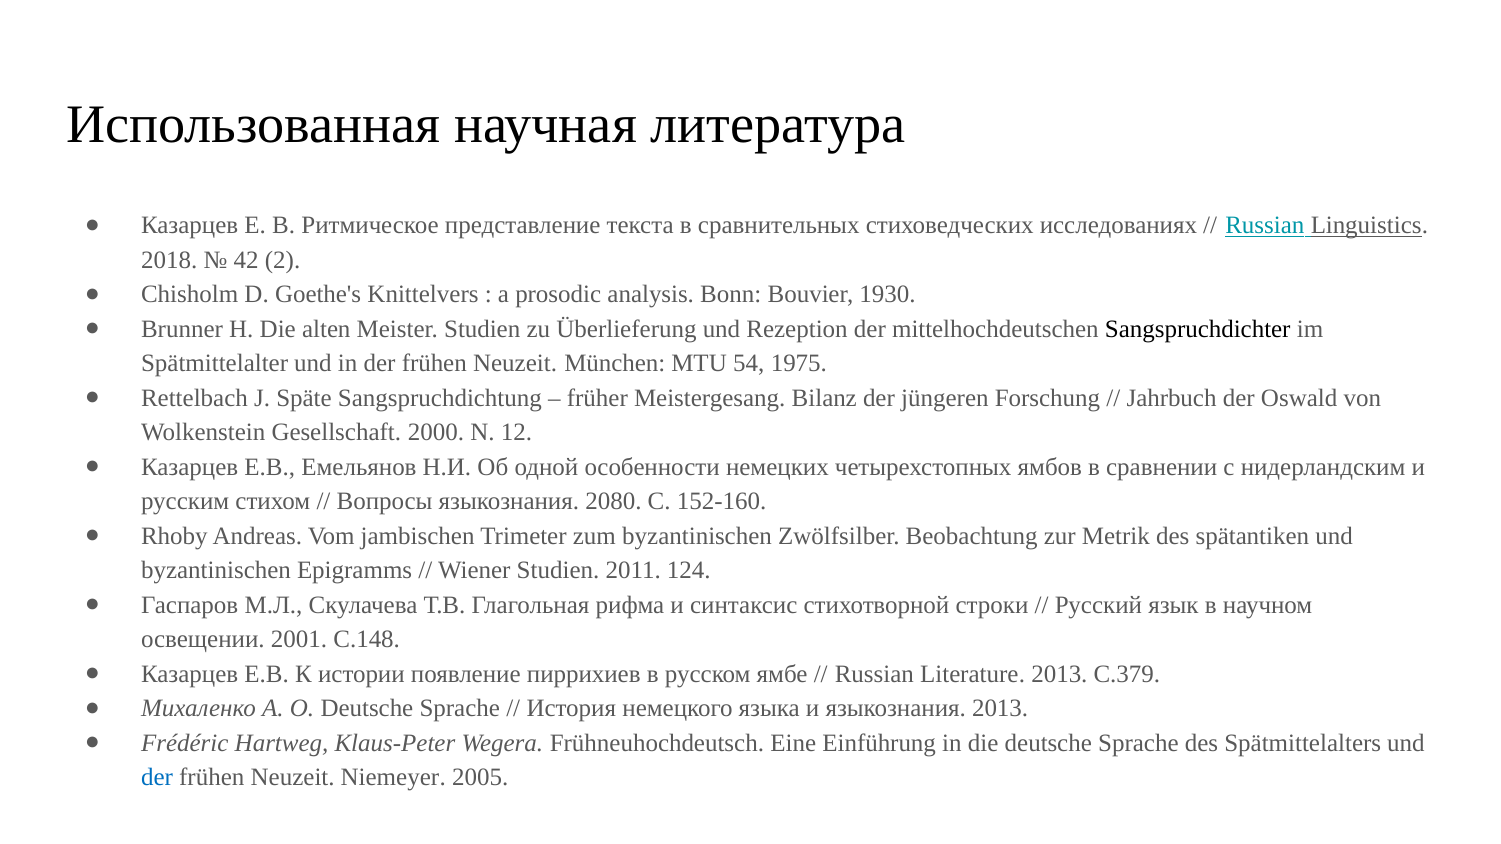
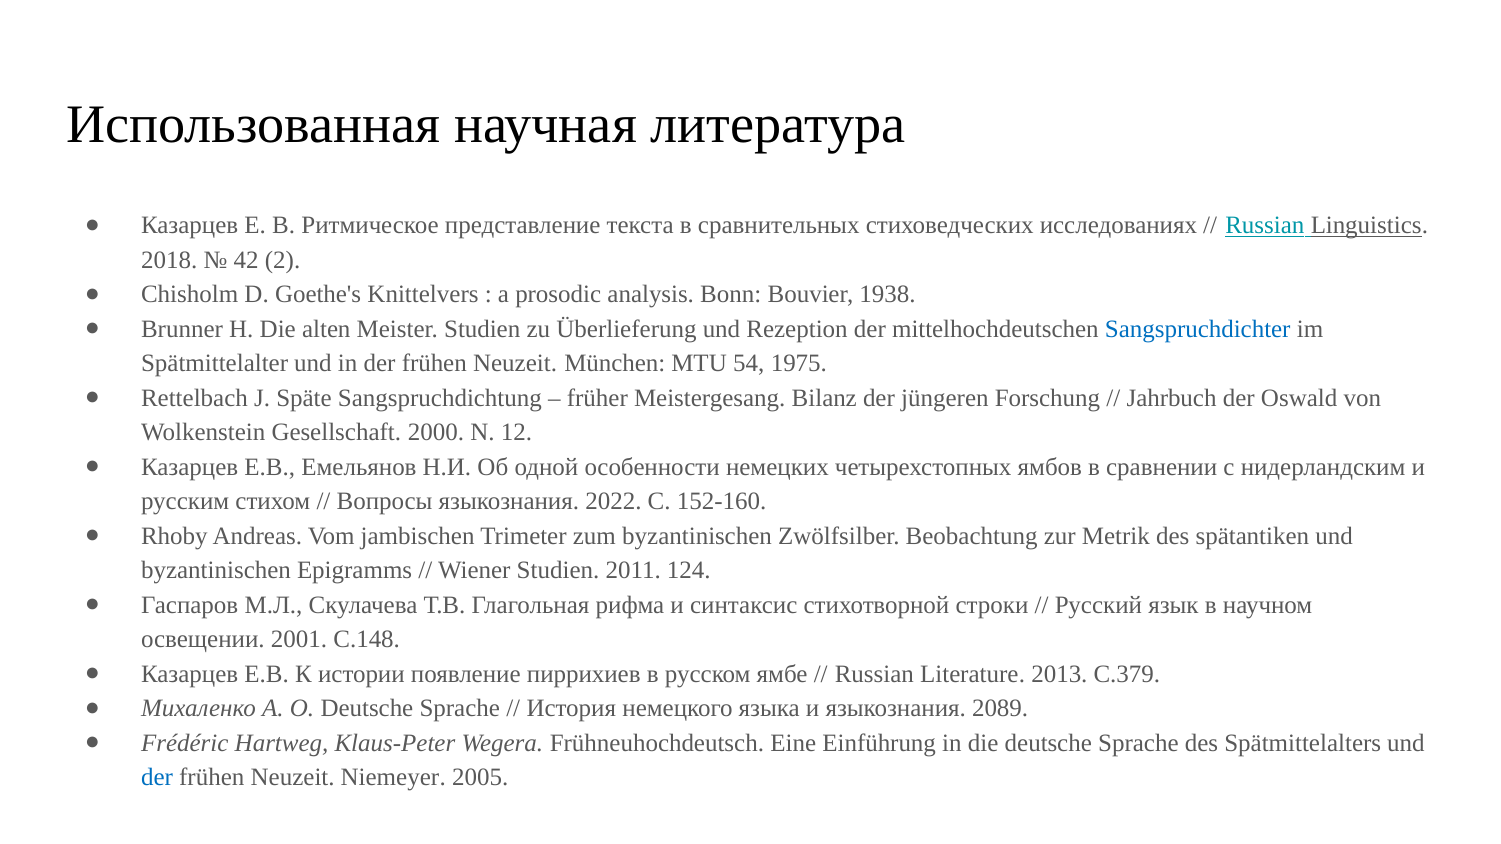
1930: 1930 -> 1938 (888, 294)
Sangspruchdichter colour: black -> blue (1198, 329)
2080: 2080 -> 2022 (613, 502)
языкознания 2013: 2013 -> 2089 (1000, 709)
